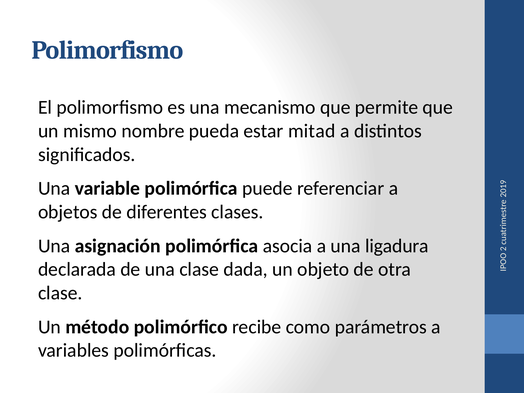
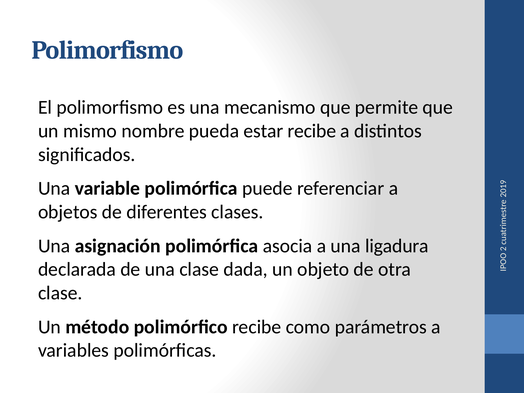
estar mitad: mitad -> recibe (312, 131)
